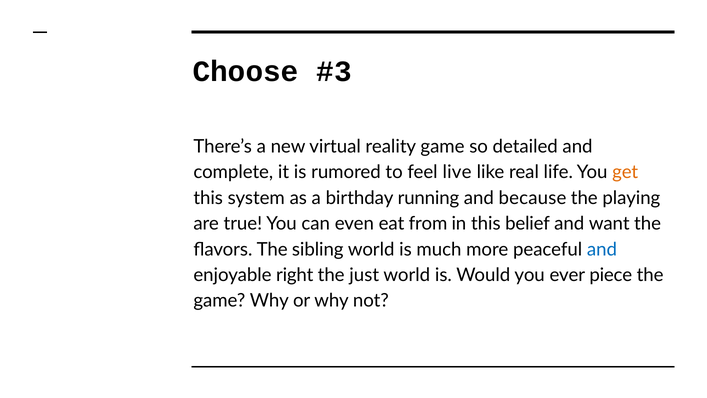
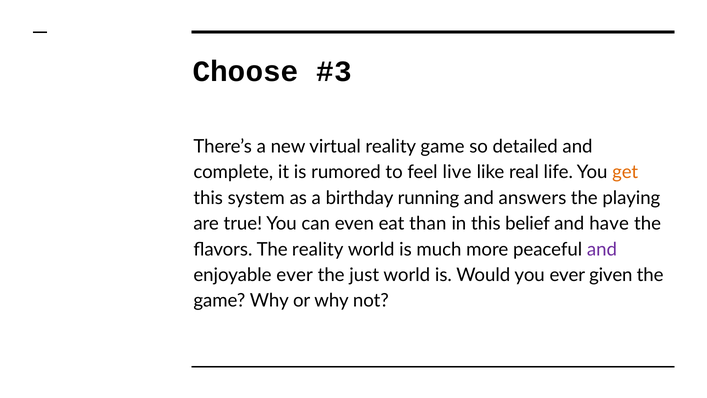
because: because -> answers (533, 198)
from: from -> than (428, 223)
want: want -> have (609, 223)
The sibling: sibling -> reality (318, 249)
and colour: blue -> purple (602, 249)
enjoyable right: right -> ever (295, 275)
piece: piece -> given (611, 275)
